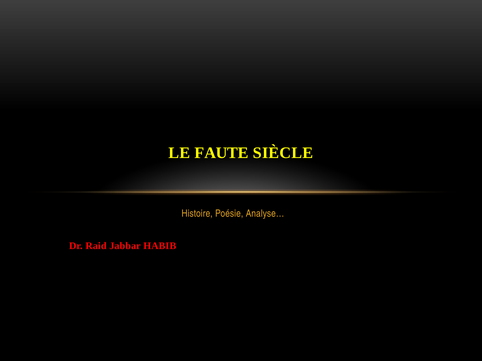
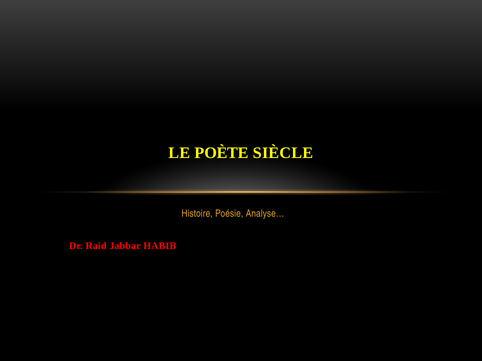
FAUTE: FAUTE -> POÈTE (222, 153)
